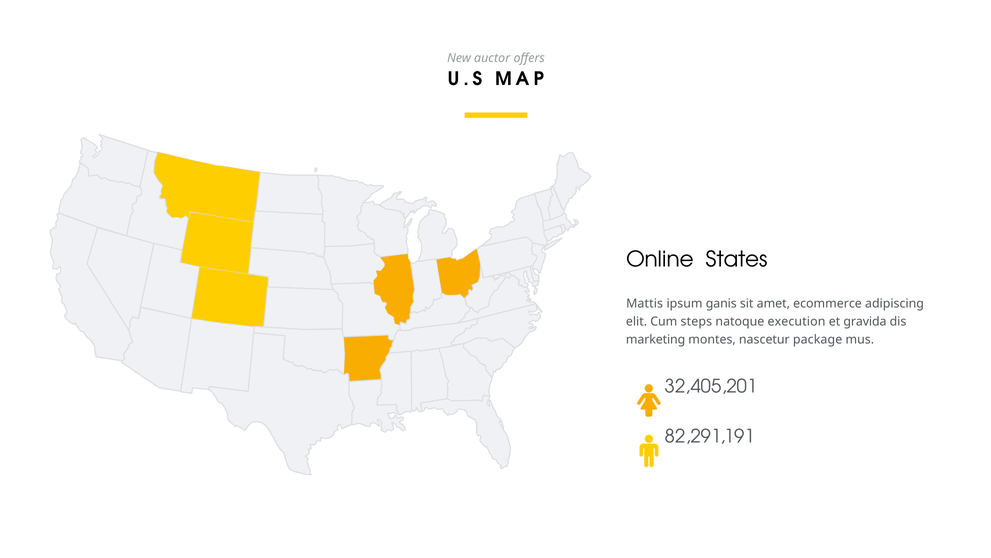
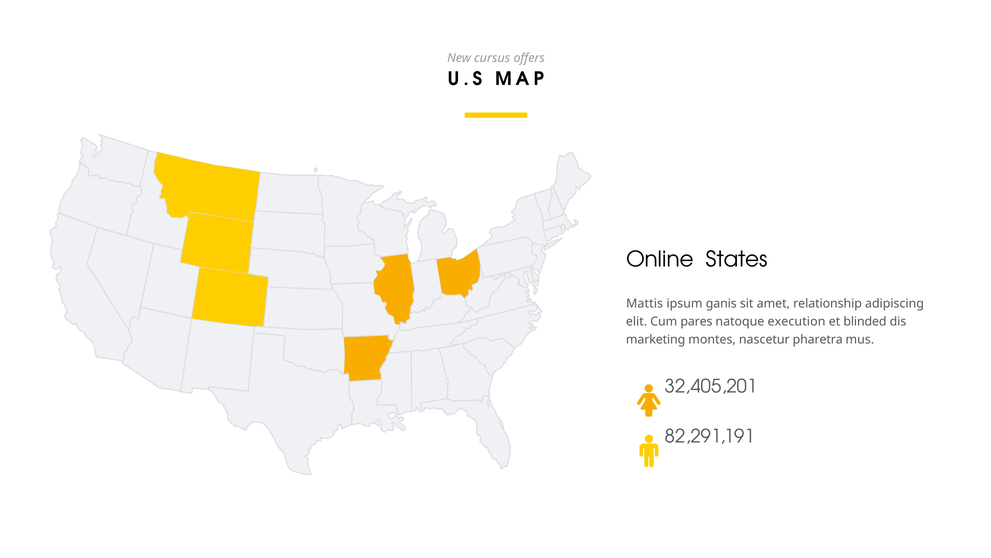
auctor: auctor -> cursus (492, 58)
ecommerce: ecommerce -> relationship (828, 304)
steps: steps -> pares (696, 321)
gravida: gravida -> blinded (865, 321)
package: package -> pharetra (818, 339)
